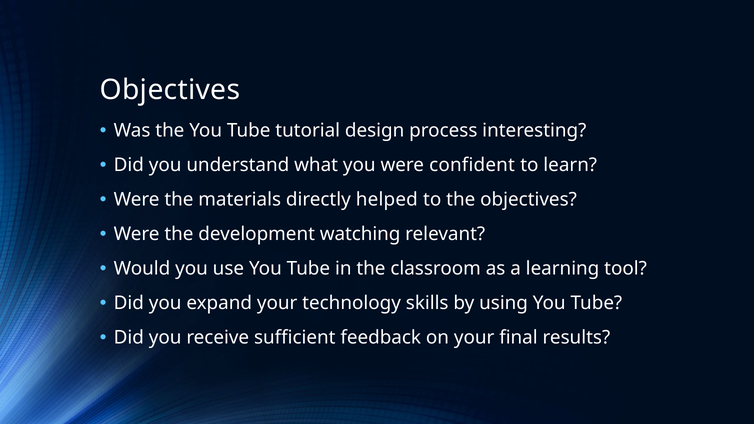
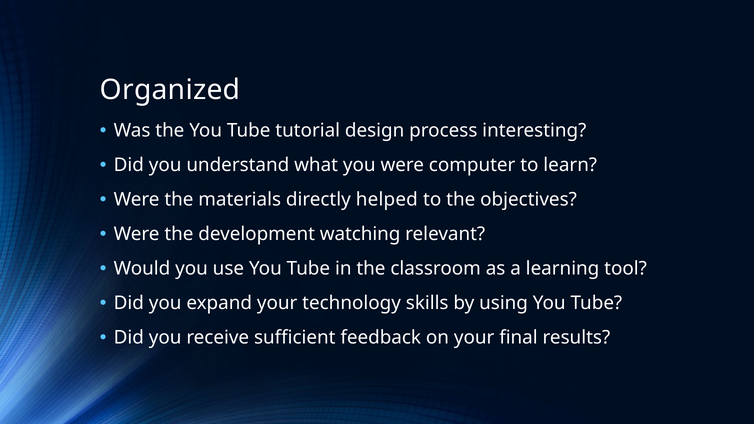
Objectives: Objectives -> Organized (170, 90)
confident: confident -> computer (472, 165)
